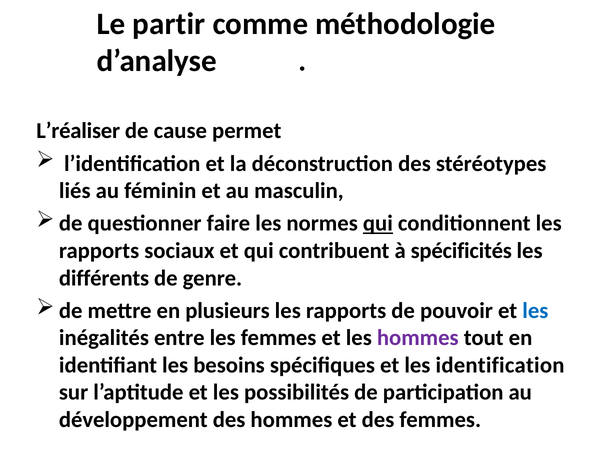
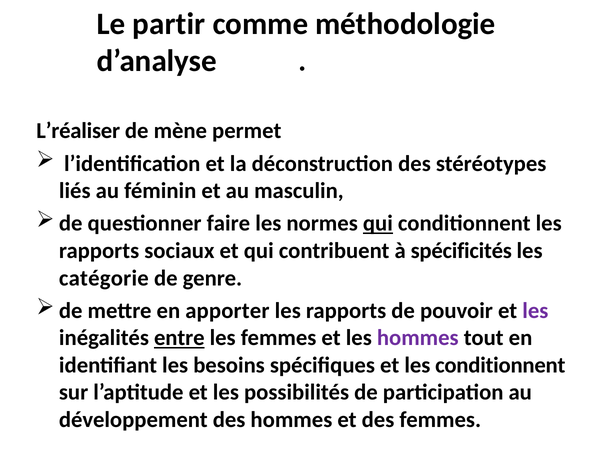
cause: cause -> mène (180, 131)
différents: différents -> catégorie (104, 278)
plusieurs: plusieurs -> apporter (227, 310)
les colour: blue -> purple (535, 310)
entre underline: none -> present (179, 338)
les identification: identification -> conditionnent (500, 365)
